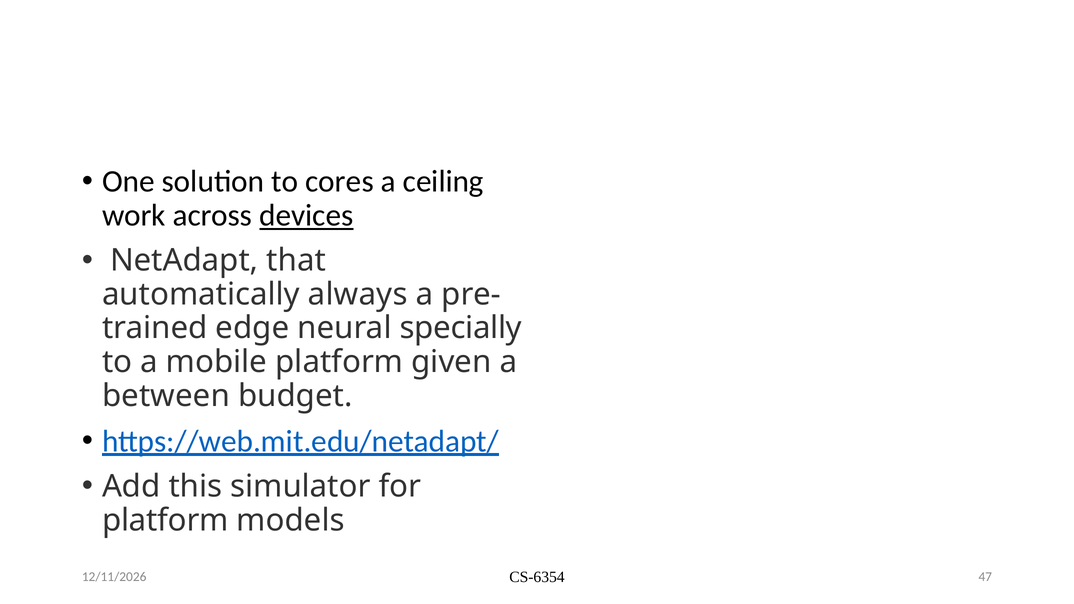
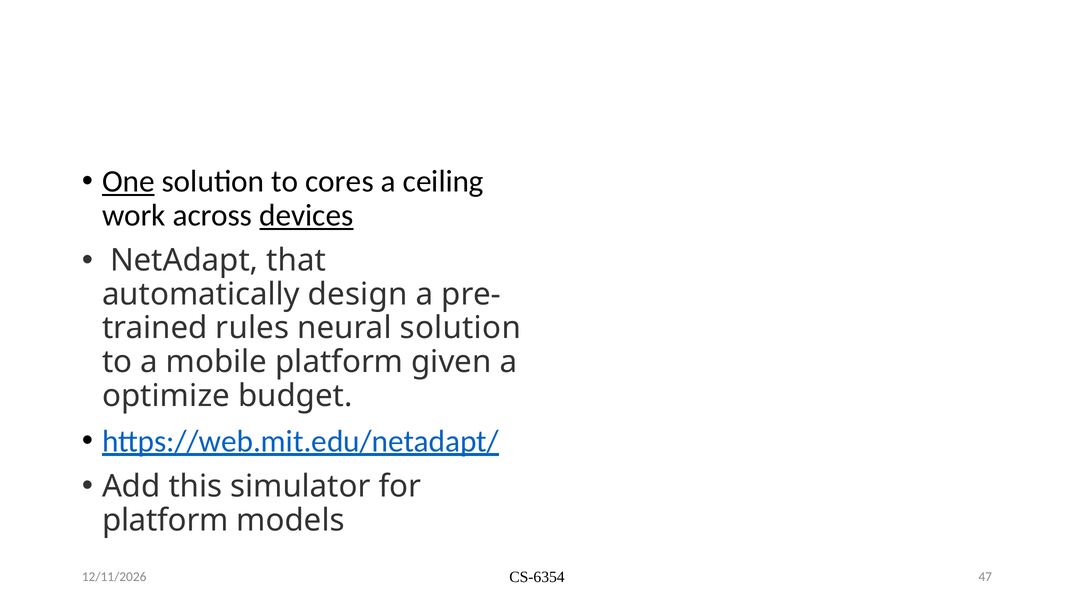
One underline: none -> present (128, 182)
always: always -> design (358, 294)
edge: edge -> rules (252, 328)
neural specially: specially -> solution (460, 328)
between: between -> optimize (166, 396)
